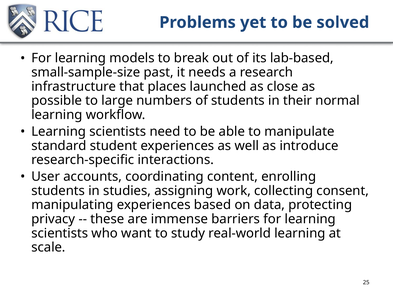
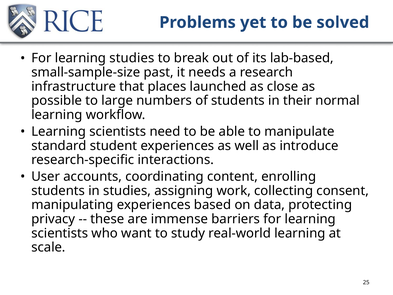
learning models: models -> studies (132, 58)
